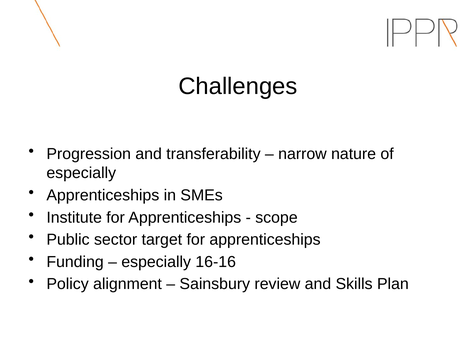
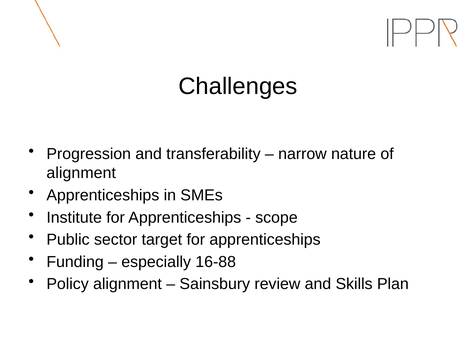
especially: especially -> alignment (81, 173)
16-16: 16-16 -> 16-88 (216, 262)
